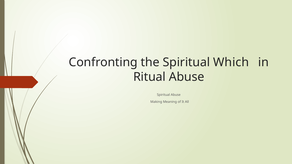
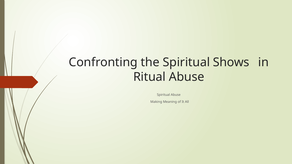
Which: Which -> Shows (231, 62)
